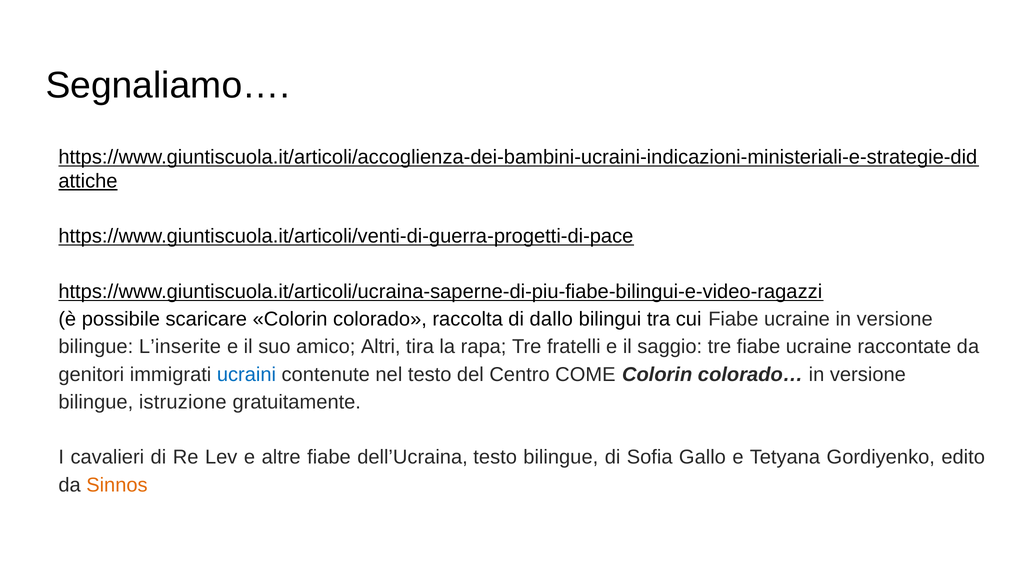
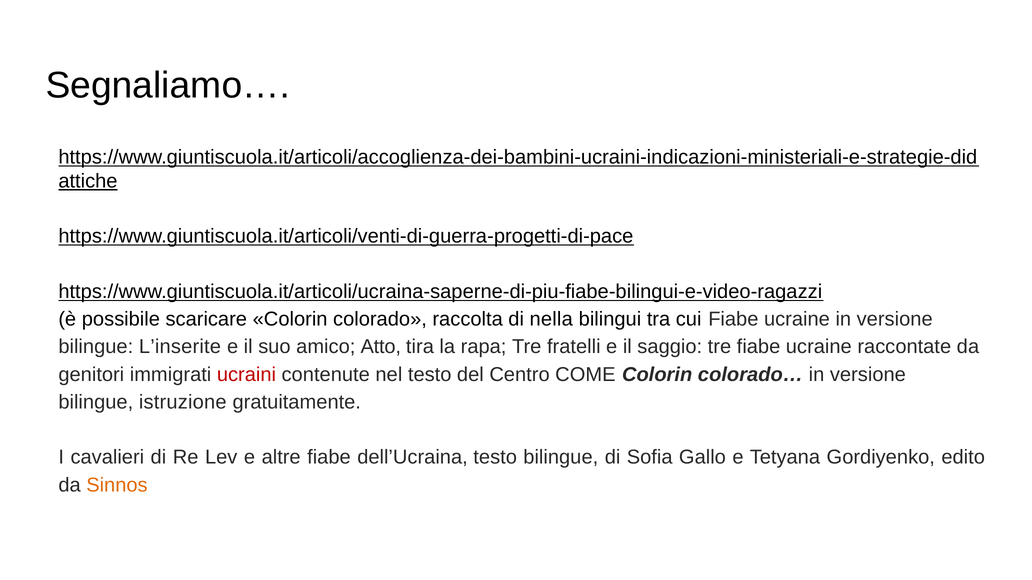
dallo: dallo -> nella (551, 319)
Altri: Altri -> Atto (381, 347)
ucraini colour: blue -> red (246, 375)
